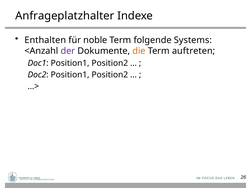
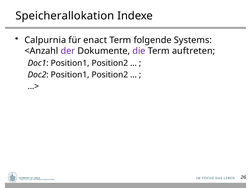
Anfrageplatzhalter: Anfrageplatzhalter -> Speicherallokation (65, 16)
Enthalten: Enthalten -> Calpurnia (45, 40)
noble: noble -> enact (95, 40)
die colour: orange -> purple (139, 51)
